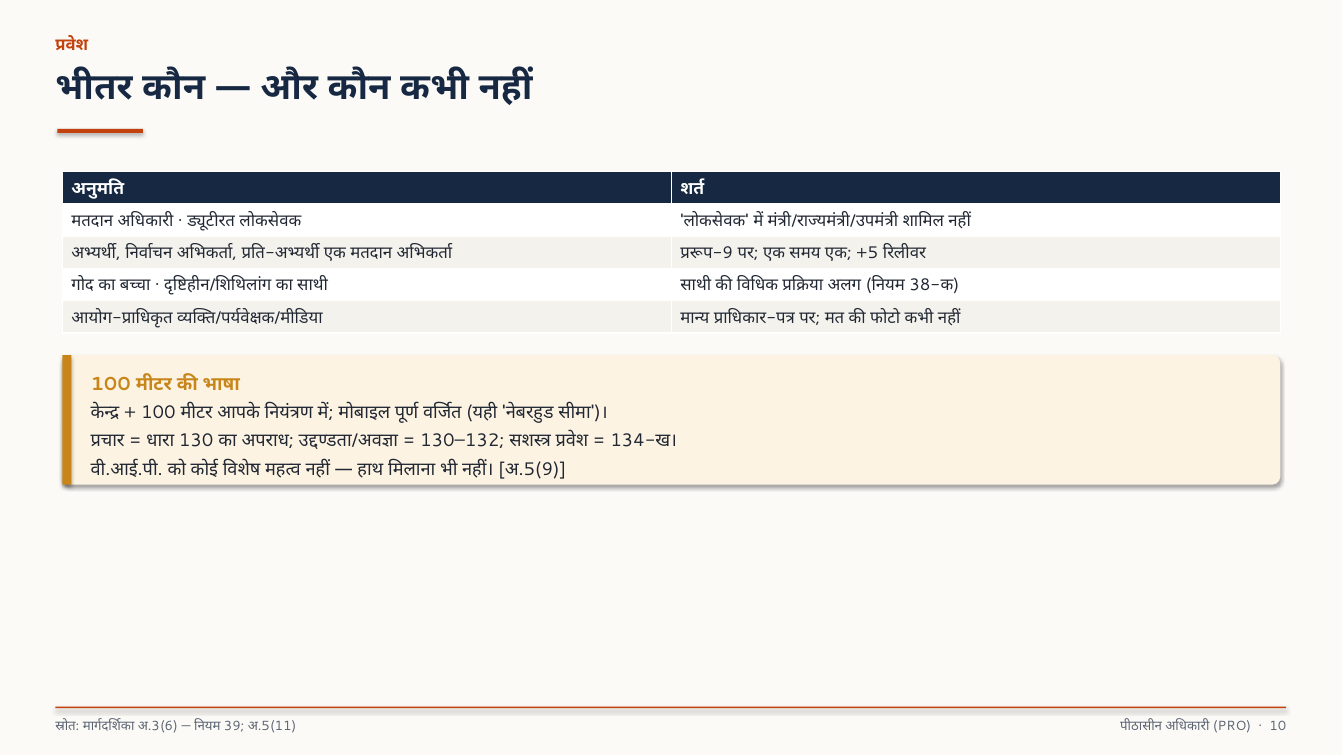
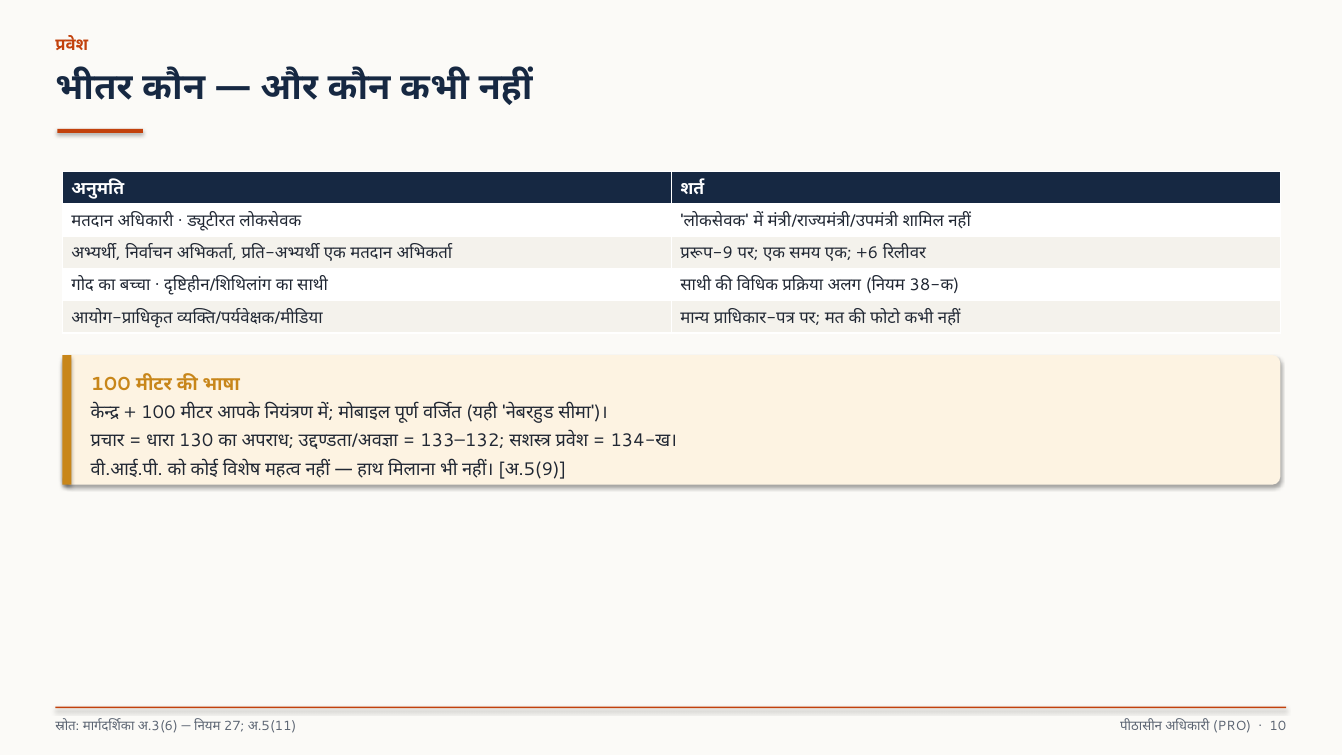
+5: +5 -> +6 (867, 253)
130–132: 130–132 -> 133–132 (462, 441)
39: 39 -> 27 (234, 726)
